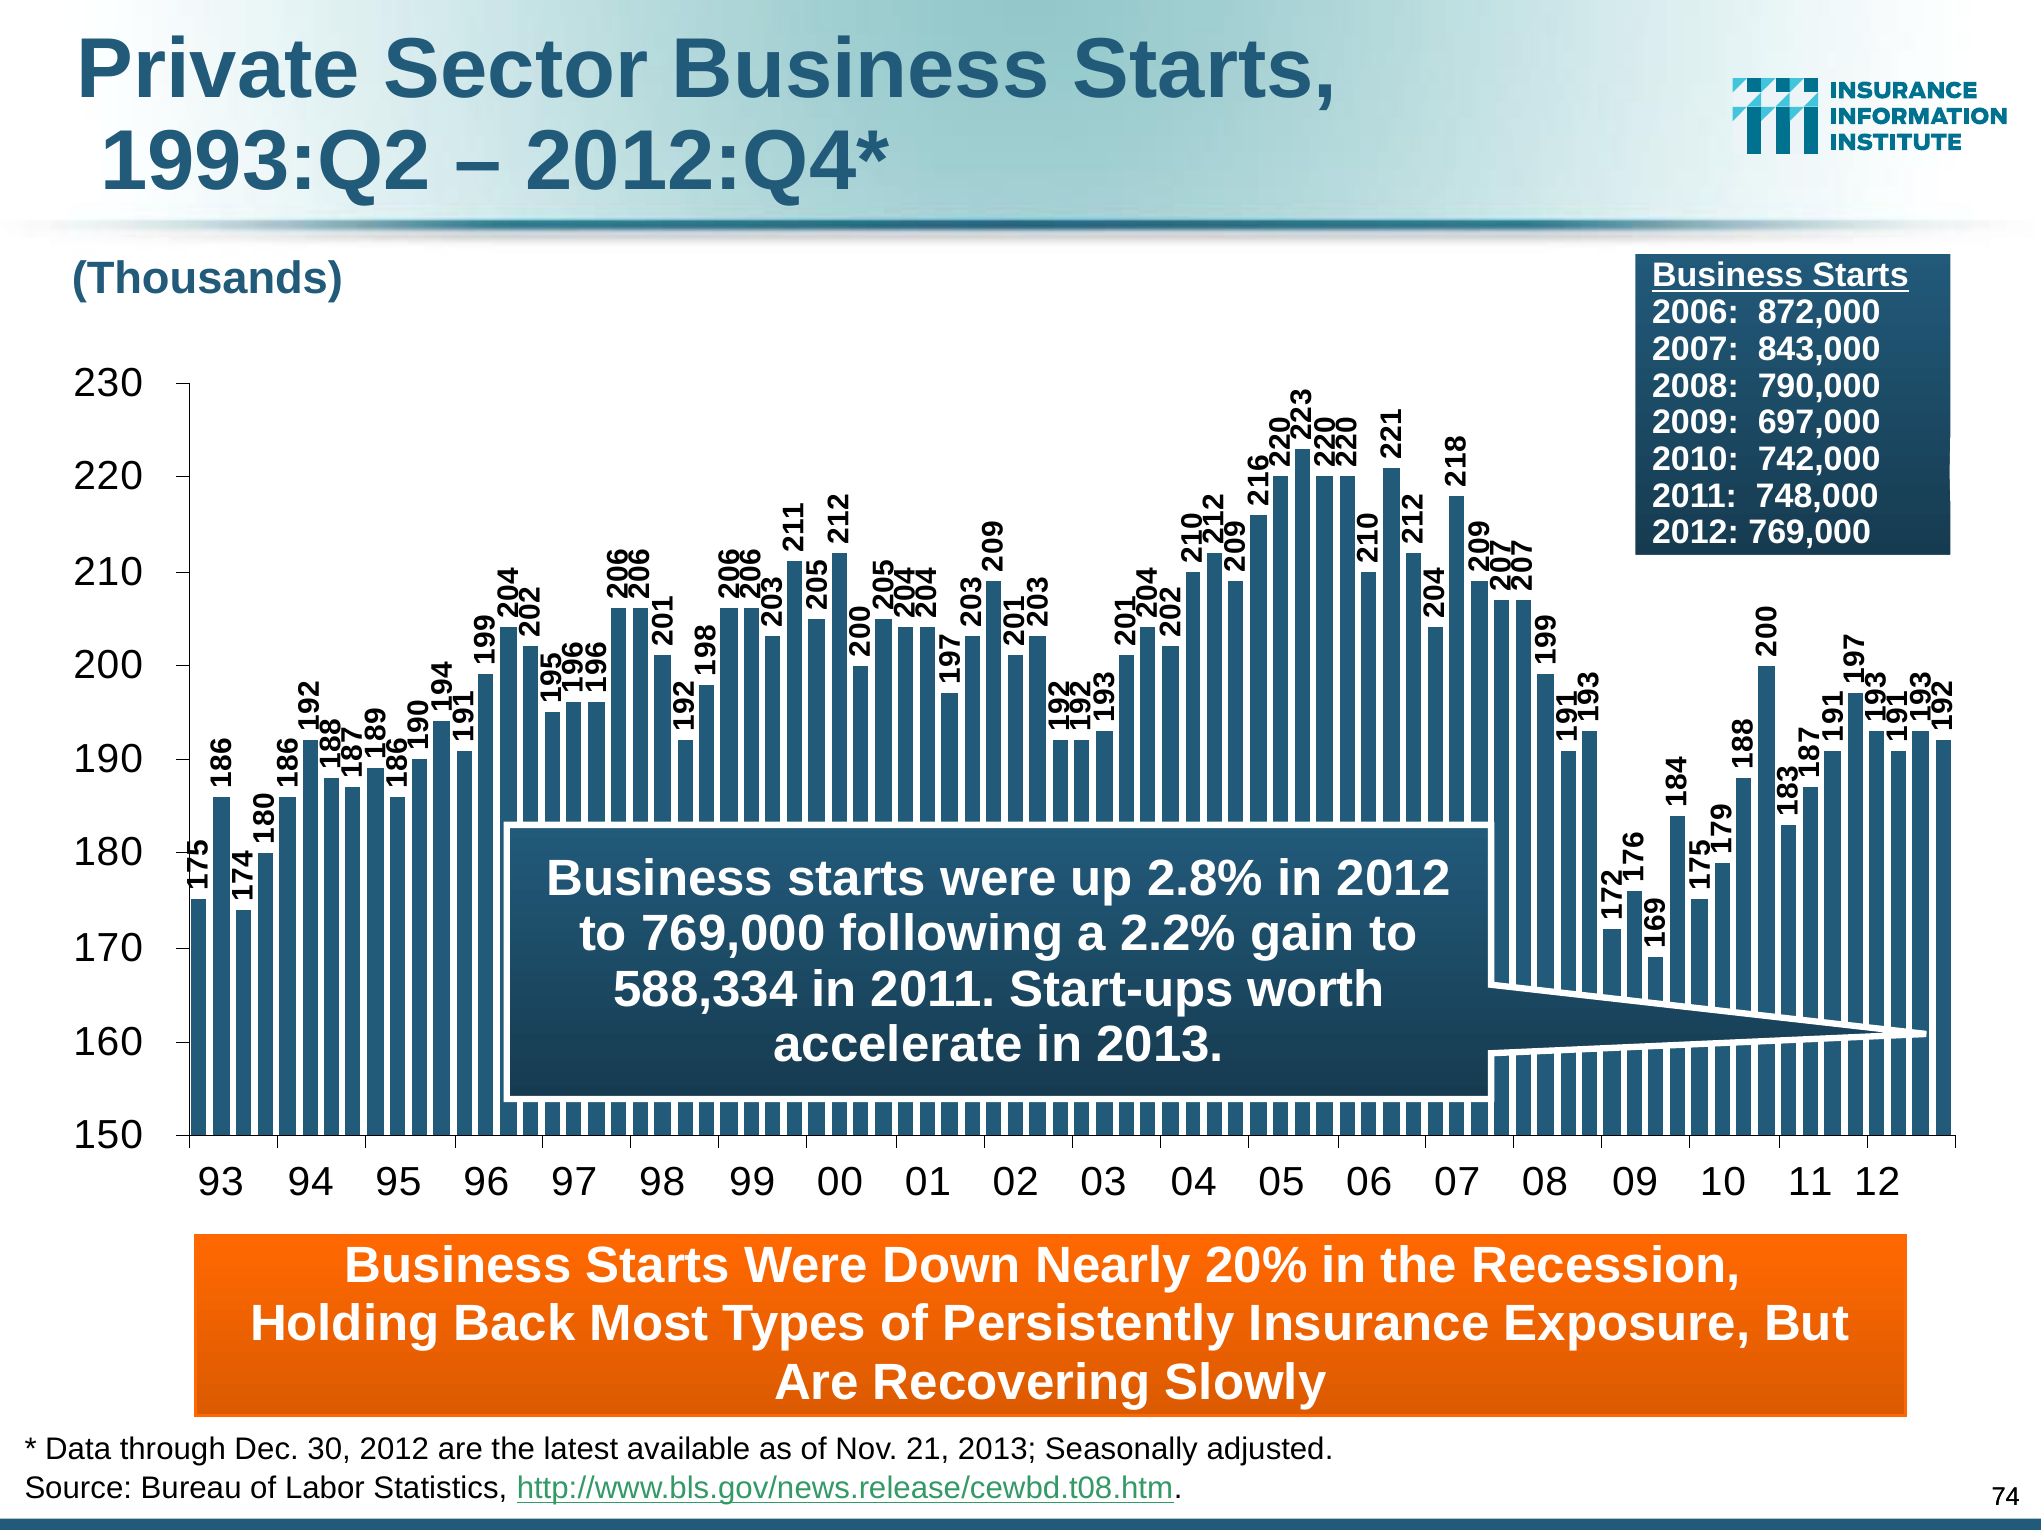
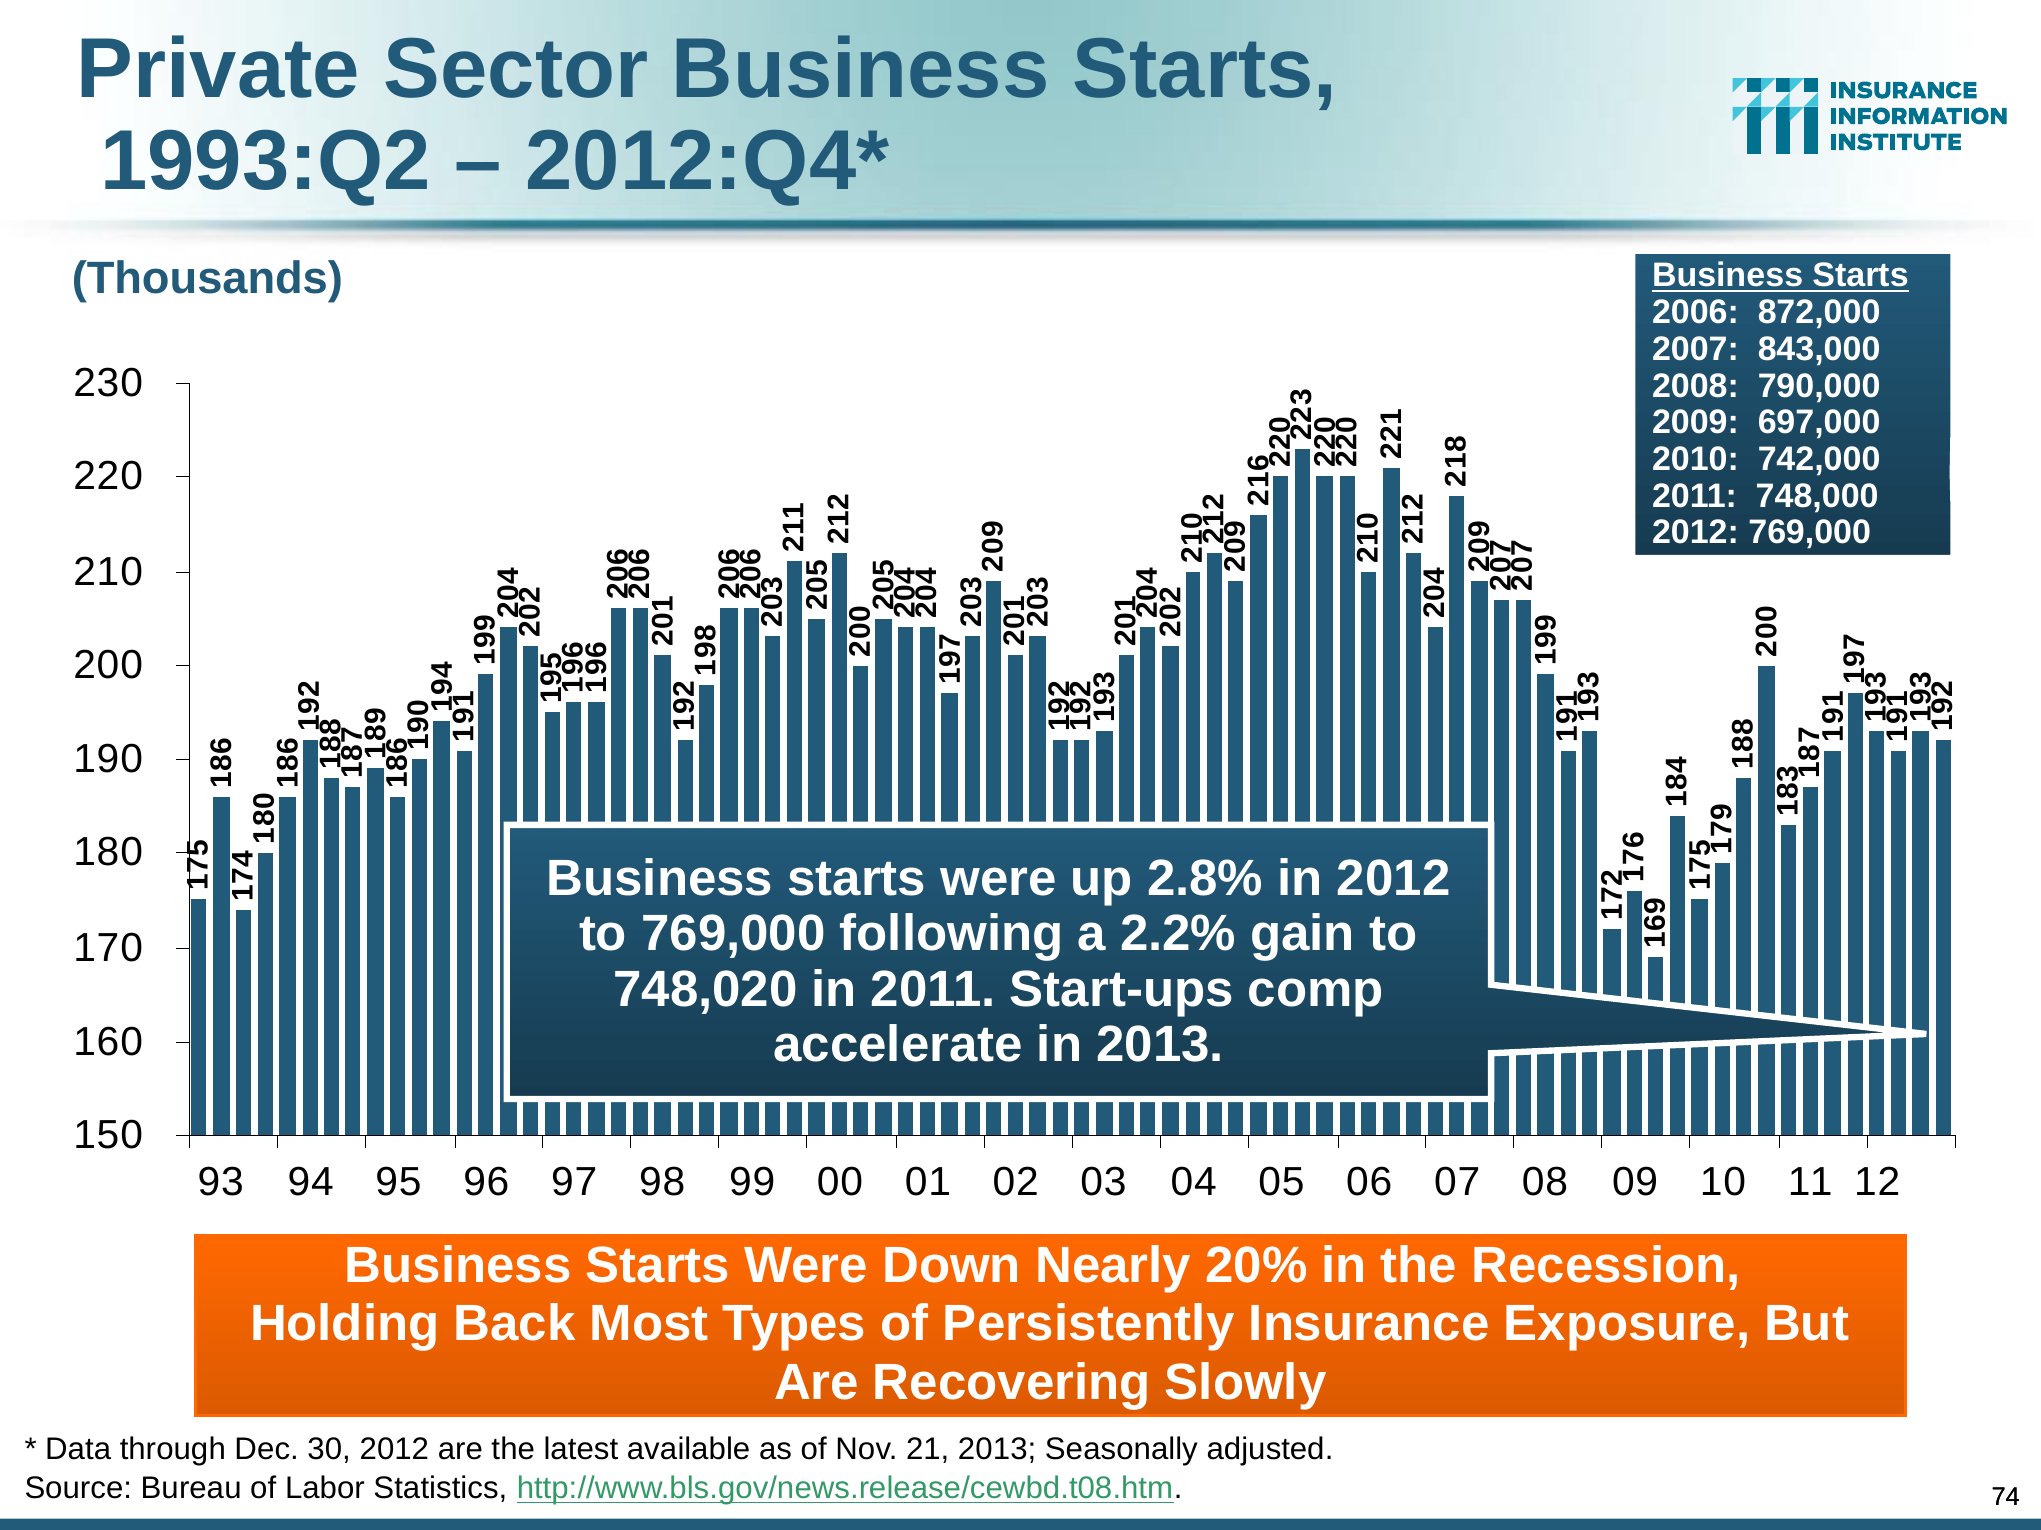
588,334: 588,334 -> 748,020 (705, 990)
worth: worth -> comp (1316, 990)
